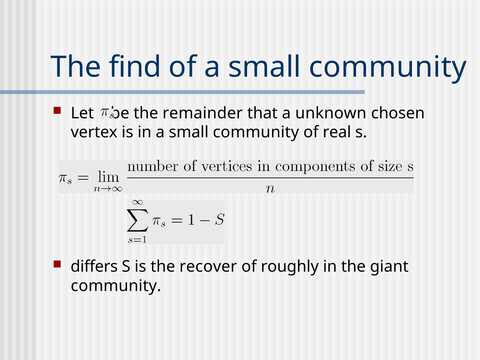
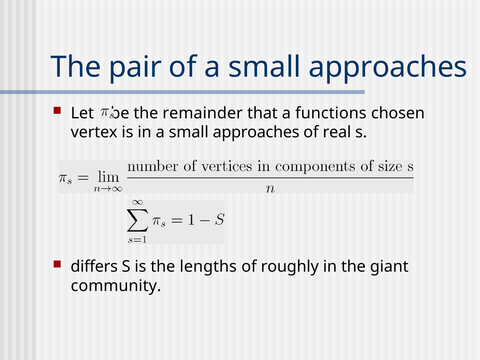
find: find -> pair (135, 67)
of a small community: community -> approaches (388, 67)
unknown: unknown -> functions (331, 113)
in a small community: community -> approaches (256, 132)
recover: recover -> lengths (208, 267)
